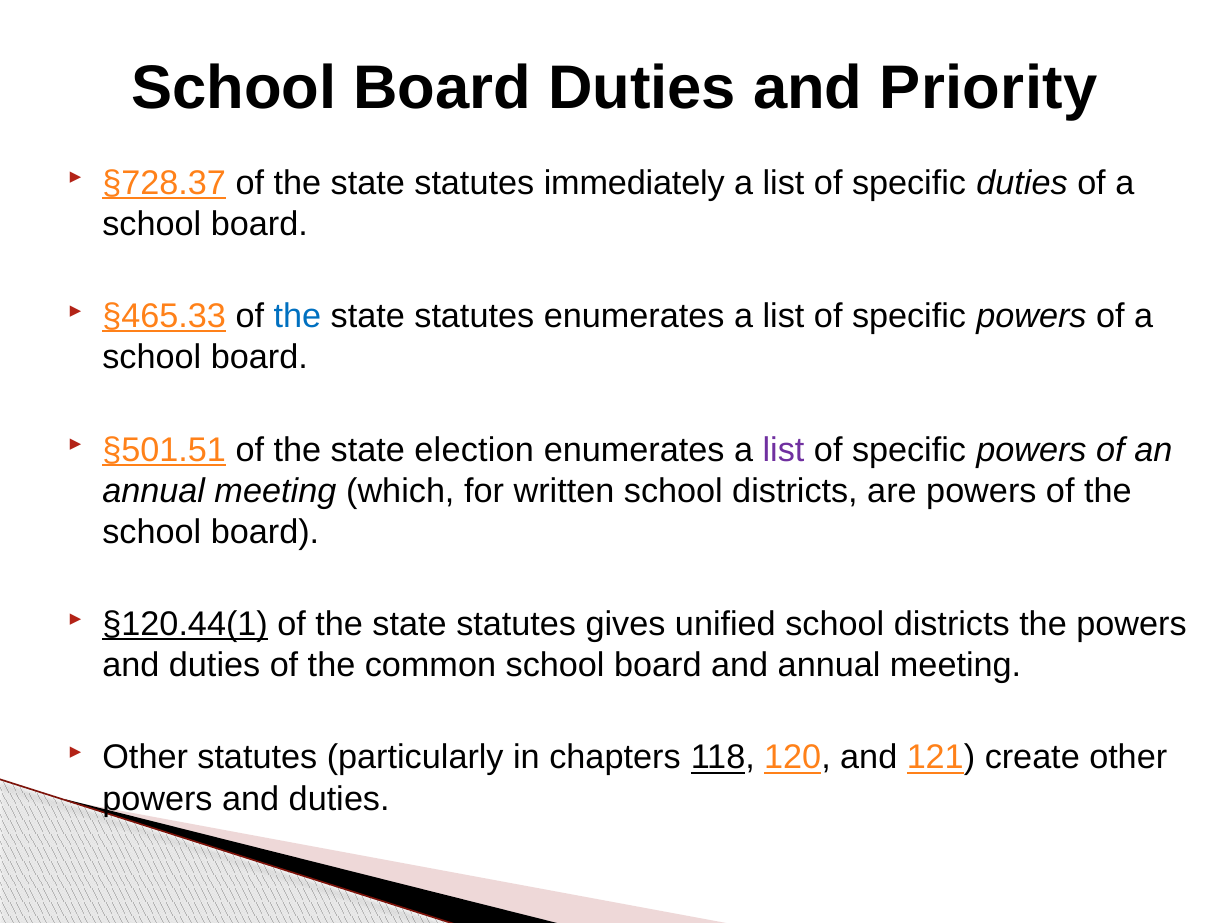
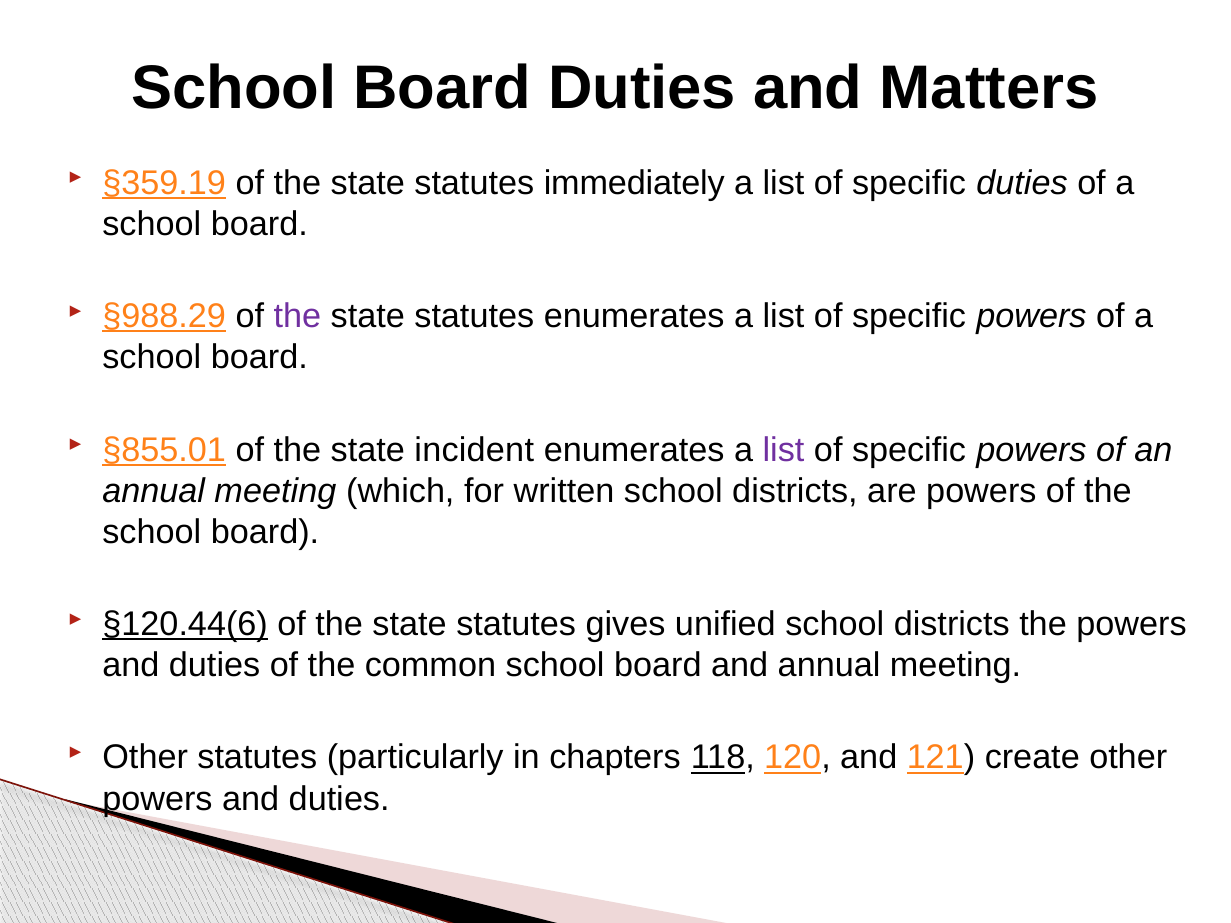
Priority: Priority -> Matters (989, 88)
§728.37: §728.37 -> §359.19 (164, 183)
§465.33: §465.33 -> §988.29 (164, 316)
the colour: blue -> purple (297, 316)
§501.51: §501.51 -> §855.01 (164, 450)
election: election -> incident (474, 450)
§120.44(1: §120.44(1 -> §120.44(6 (185, 624)
